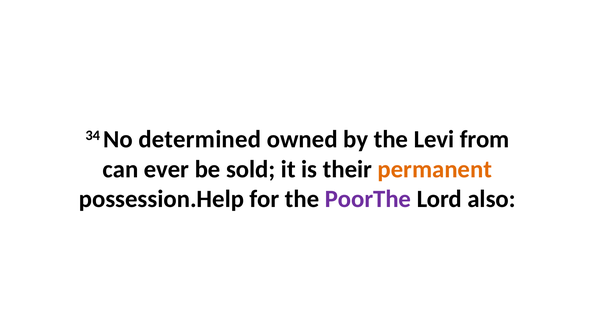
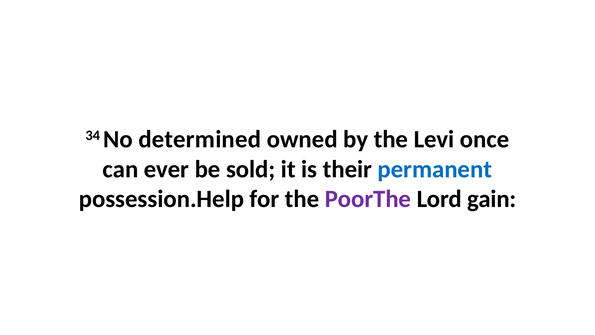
from: from -> once (485, 139)
permanent colour: orange -> blue (435, 169)
also: also -> gain (492, 199)
